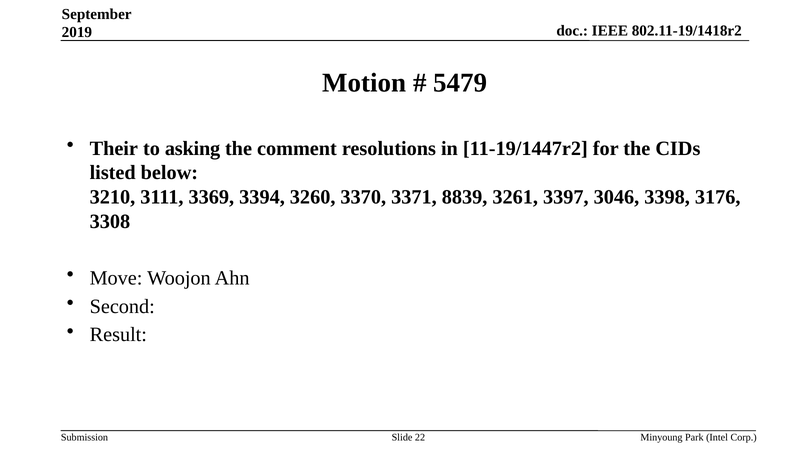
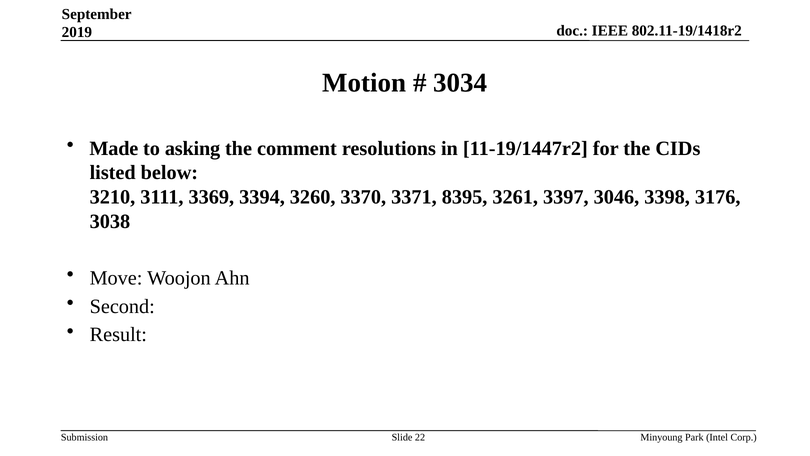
5479: 5479 -> 3034 (460, 83)
Their: Their -> Made (114, 148)
8839: 8839 -> 8395 (465, 197)
3308: 3308 -> 3038 (110, 221)
